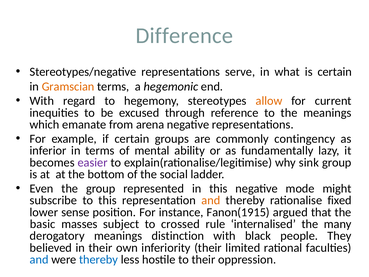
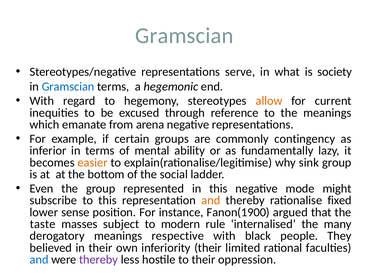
Difference: Difference -> Gramscian (184, 36)
is certain: certain -> society (335, 72)
Gramscian colour: orange -> blue (68, 86)
easier colour: purple -> orange (93, 162)
Fanon(1915: Fanon(1915 -> Fanon(1900 (238, 212)
basic: basic -> taste (43, 224)
crossed: crossed -> modern (181, 224)
distinction: distinction -> respective (178, 236)
thereby colour: blue -> purple (99, 259)
